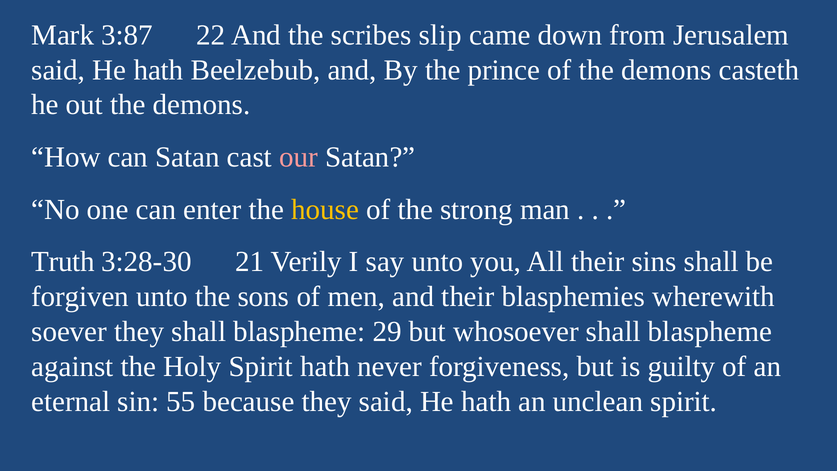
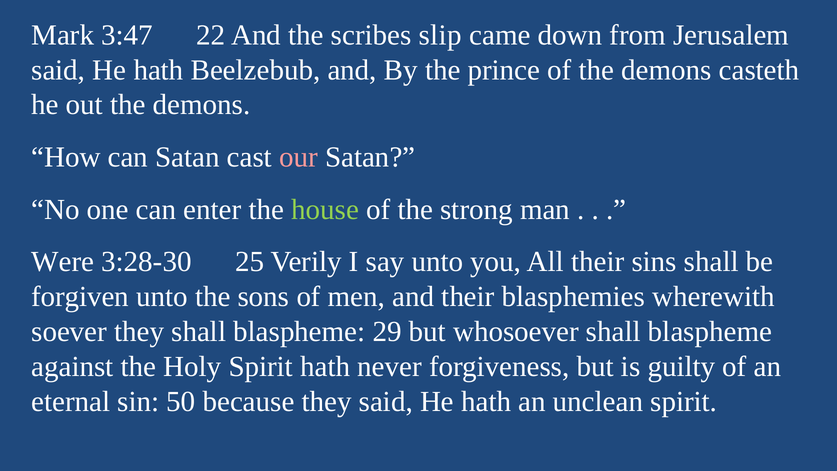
3:87: 3:87 -> 3:47 (127, 35)
house colour: yellow -> light green (325, 209)
Truth: Truth -> Were (63, 262)
21: 21 -> 25 (250, 262)
55: 55 -> 50 (181, 401)
